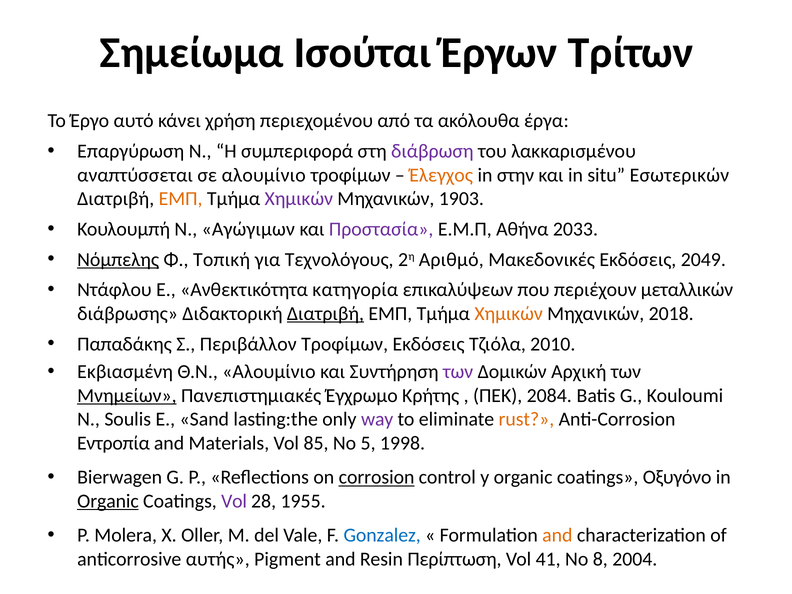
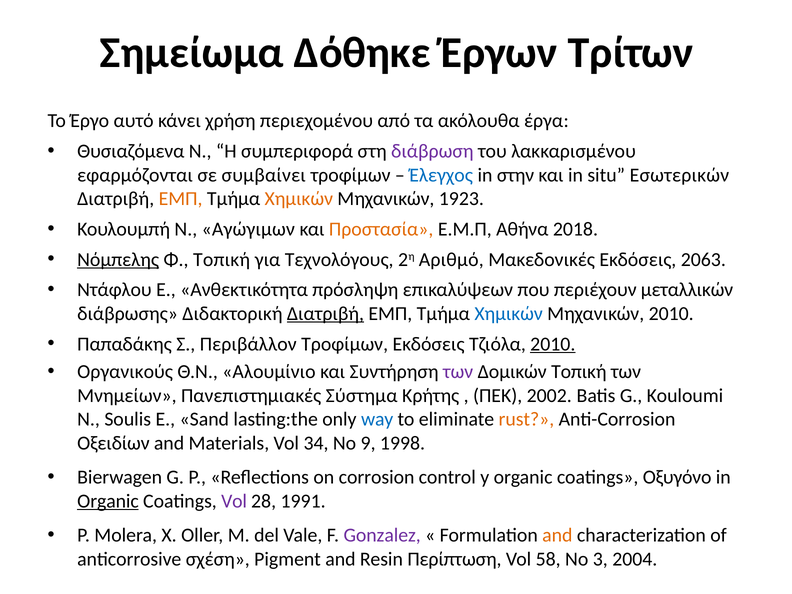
Ισούται: Ισούται -> Δόθηκε (362, 53)
Επαργύρωση: Επαργύρωση -> Θυσιαζόμενα (131, 151)
αναπτύσσεται: αναπτύσσεται -> εφαρμόζονται (135, 175)
σε αλουμίνιο: αλουμίνιο -> συμβαίνει (264, 175)
Έλεγχος colour: orange -> blue (441, 175)
Χημικών colour: purple -> orange (299, 199)
1903: 1903 -> 1923 (461, 199)
Προστασία colour: purple -> orange (381, 229)
2033: 2033 -> 2018 (575, 229)
2049: 2049 -> 2063 (703, 260)
κατηγορία: κατηγορία -> πρόσληψη (355, 290)
Χημικών colour: orange -> blue (509, 314)
Μηχανικών 2018: 2018 -> 2010 (671, 314)
2010 underline: none -> present (553, 344)
Εκβιασμένη: Εκβιασμένη -> Οργανικούς (125, 372)
Δομικών Αρχική: Αρχική -> Τοπική (579, 372)
Μνημείων underline: present -> none (127, 395)
Έγχρωμο: Έγχρωμο -> Σύστημα (362, 395)
2084: 2084 -> 2002 (549, 395)
way colour: purple -> blue (377, 419)
Εντροπία: Εντροπία -> Οξειδίων (113, 443)
85: 85 -> 34 (316, 443)
5: 5 -> 9 (368, 443)
corrosion underline: present -> none (377, 477)
1955: 1955 -> 1991 (303, 501)
Gonzalez colour: blue -> purple (382, 535)
αυτής: αυτής -> σχέση (218, 559)
41: 41 -> 58 (548, 559)
8: 8 -> 3 (600, 559)
